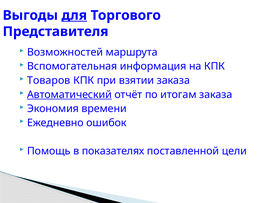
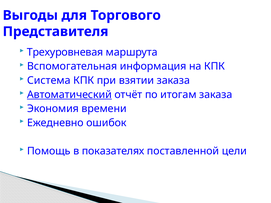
для underline: present -> none (74, 15)
Возможностей: Возможностей -> Трехуровневая (65, 52)
Товаров: Товаров -> Система (49, 81)
